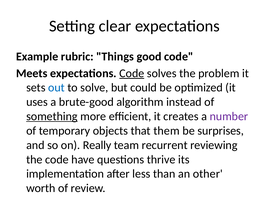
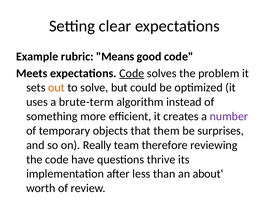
Things: Things -> Means (115, 56)
out colour: blue -> orange (56, 88)
brute-good: brute-good -> brute-term (86, 102)
something underline: present -> none (52, 116)
recurrent: recurrent -> therefore (165, 145)
other: other -> about (208, 174)
